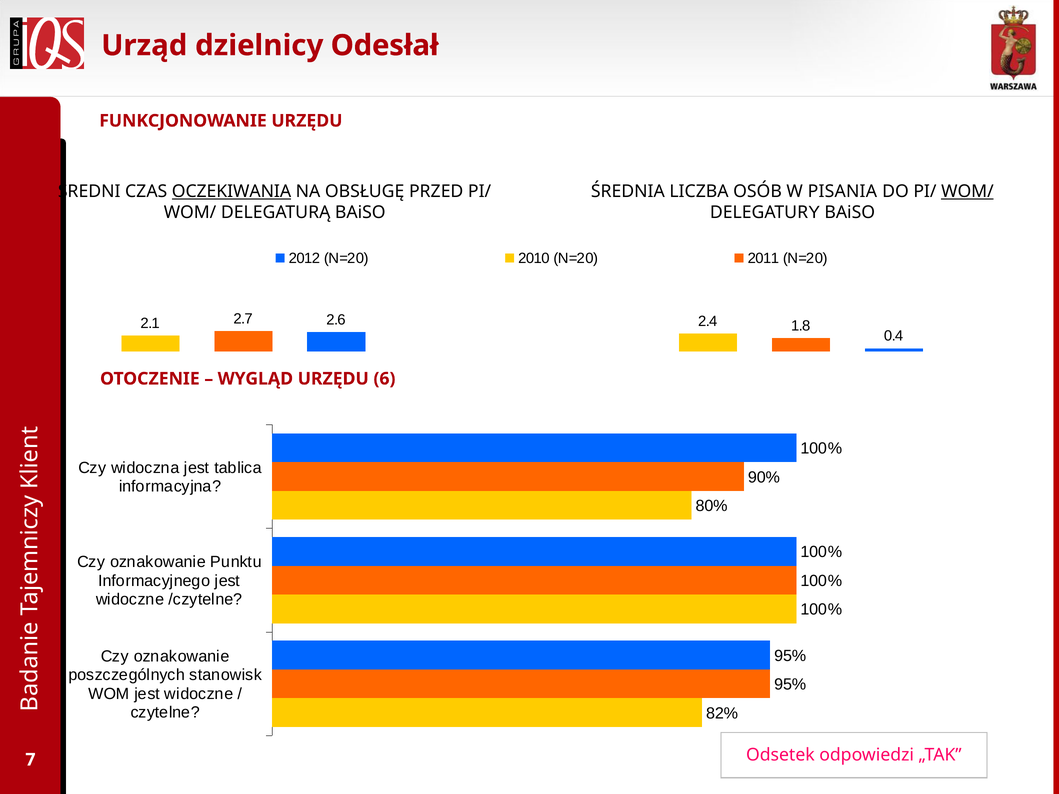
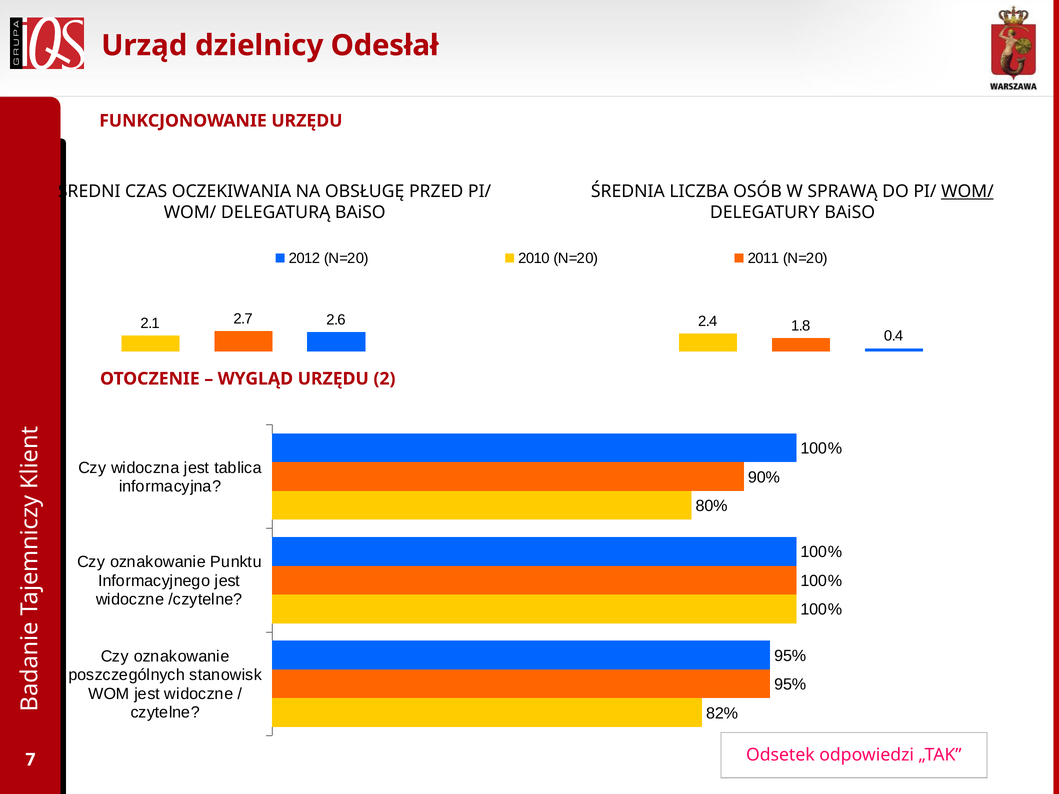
OCZEKIWANIA underline: present -> none (231, 191)
PISANIA: PISANIA -> SPRAWĄ (842, 191)
6: 6 -> 2 (384, 379)
